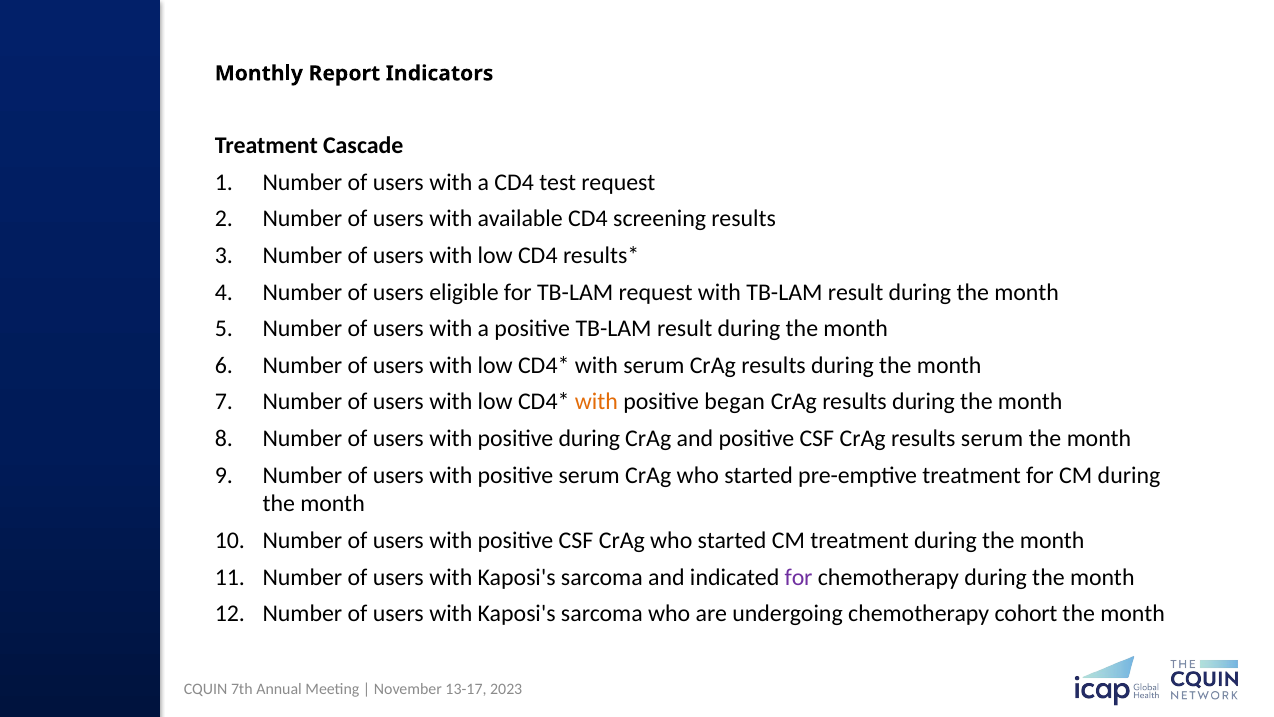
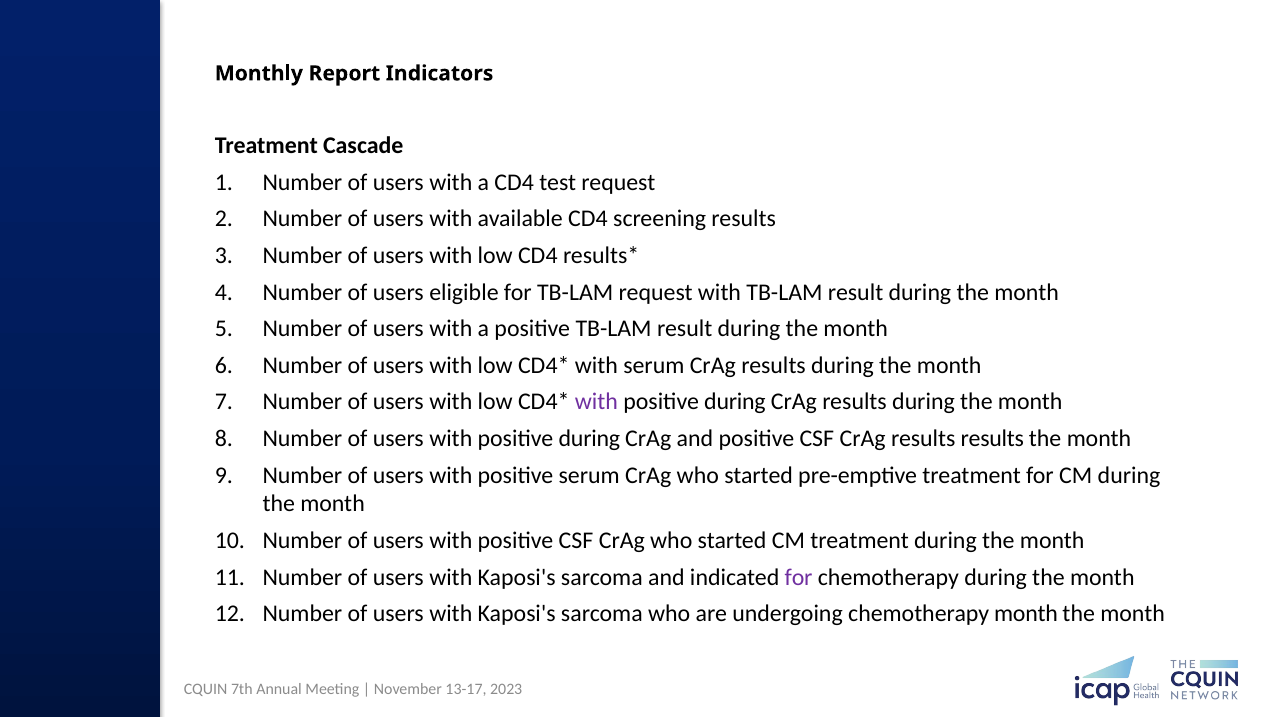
with colour: orange -> purple (596, 402)
began: began -> during (735, 402)
results serum: serum -> results (992, 439)
chemotherapy cohort: cohort -> month (1026, 614)
